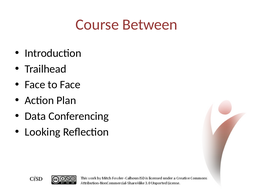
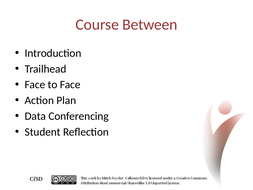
Looking: Looking -> Student (43, 132)
